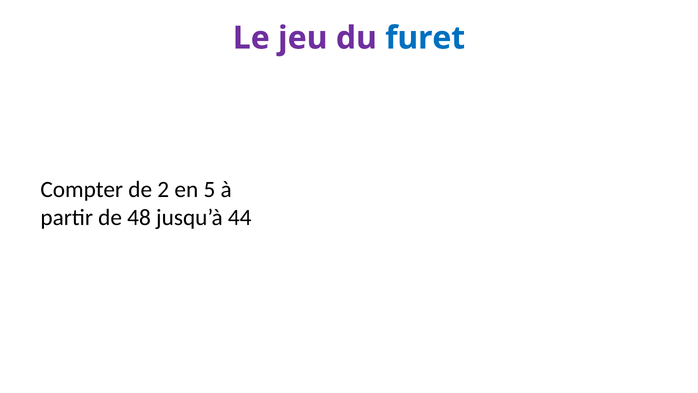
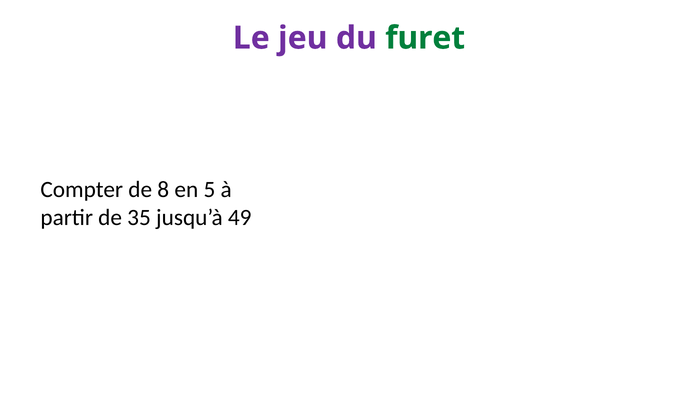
furet colour: blue -> green (425, 38)
2: 2 -> 8 (163, 189)
48: 48 -> 35 (139, 217)
44: 44 -> 49 (240, 217)
